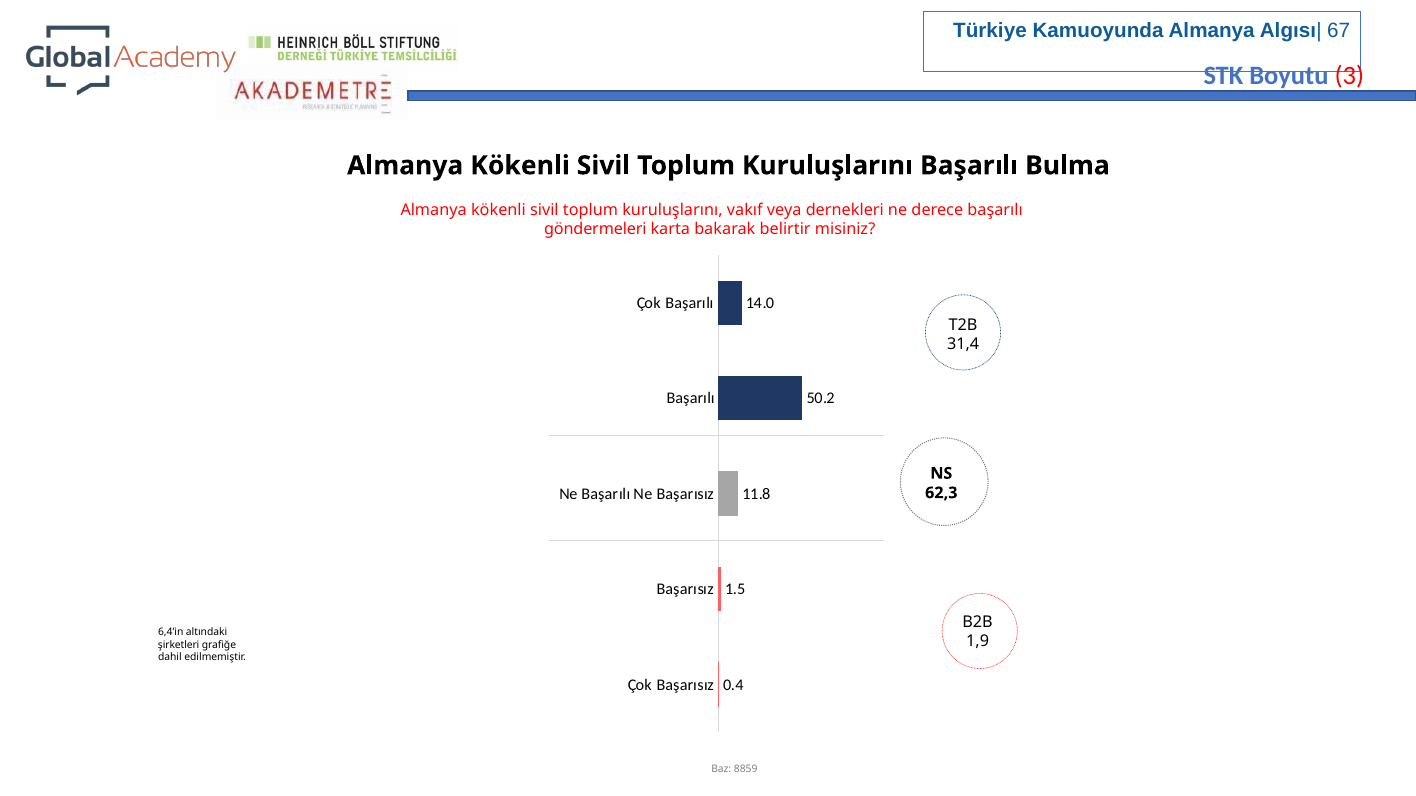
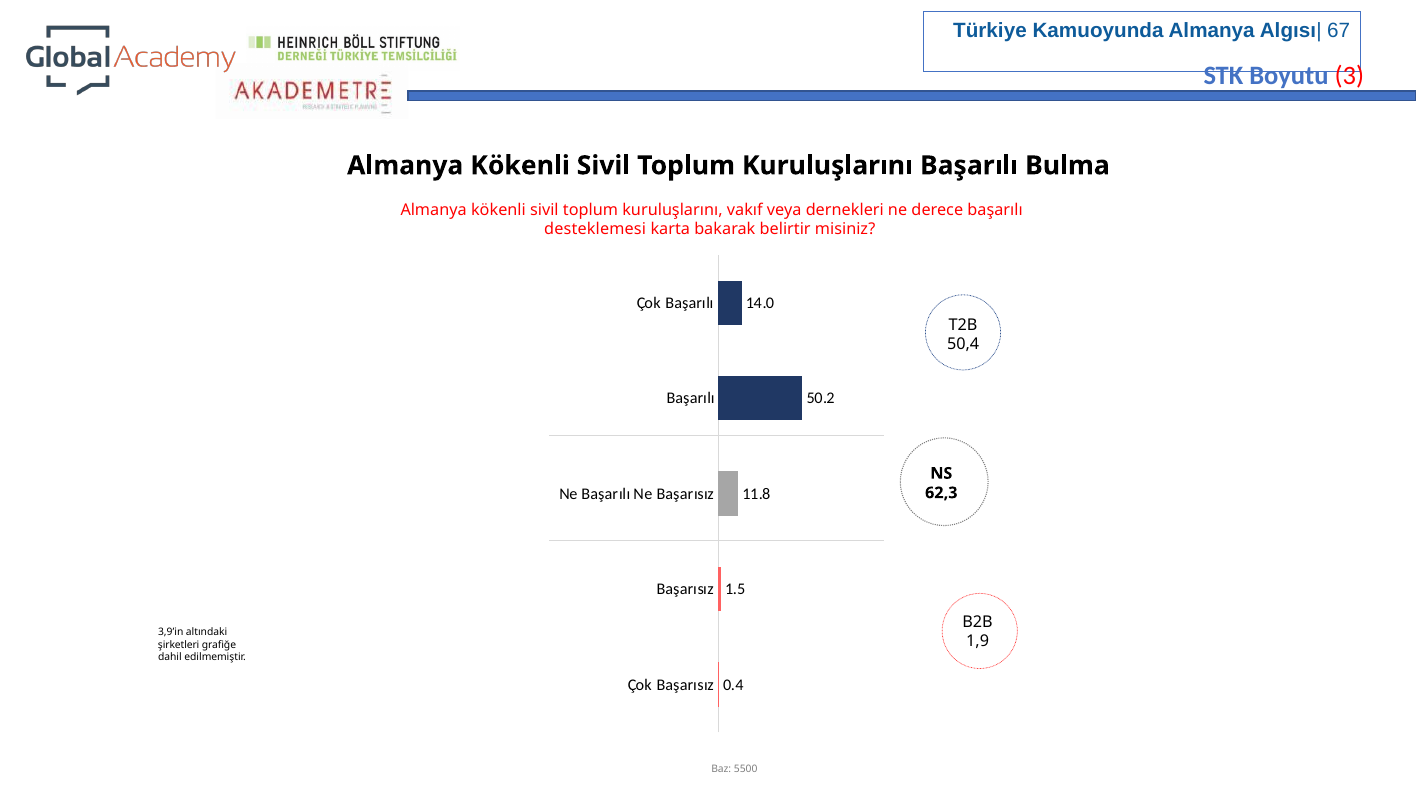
göndermeleri: göndermeleri -> desteklemesi (595, 230)
31,4: 31,4 -> 50,4 (963, 345)
6,4’in: 6,4’in -> 3,9’in (171, 633)
8859: 8859 -> 5500 (746, 770)
